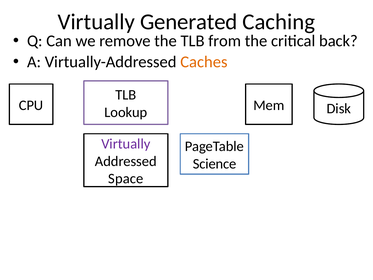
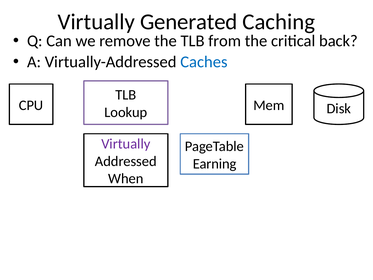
Caches colour: orange -> blue (204, 62)
Science: Science -> Earning (215, 164)
Space: Space -> When (126, 178)
